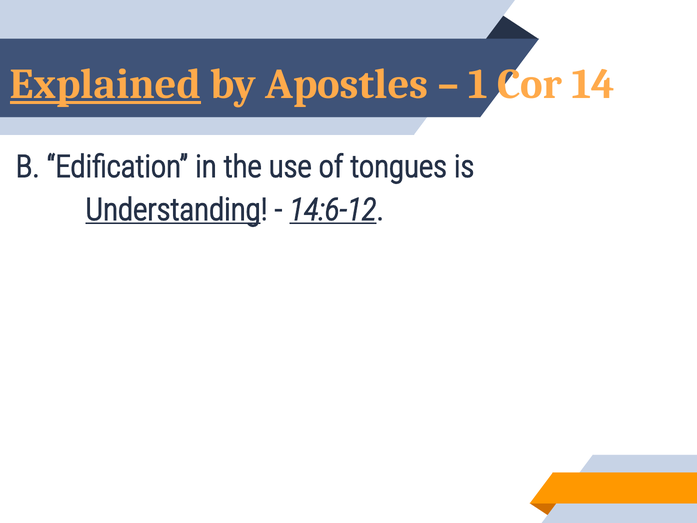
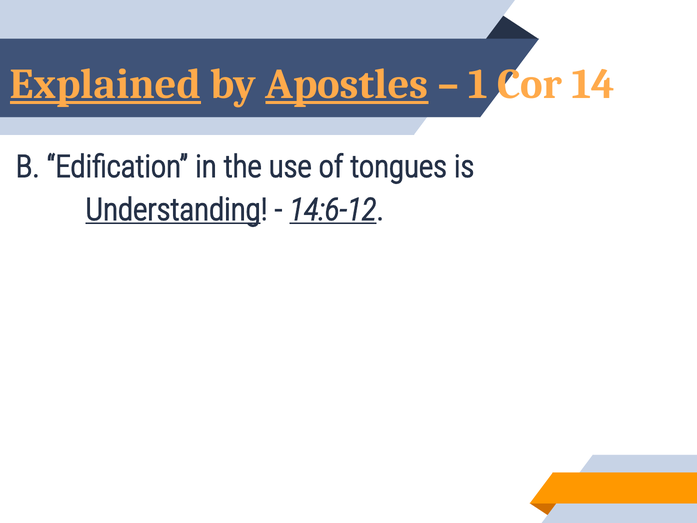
Apostles underline: none -> present (347, 84)
